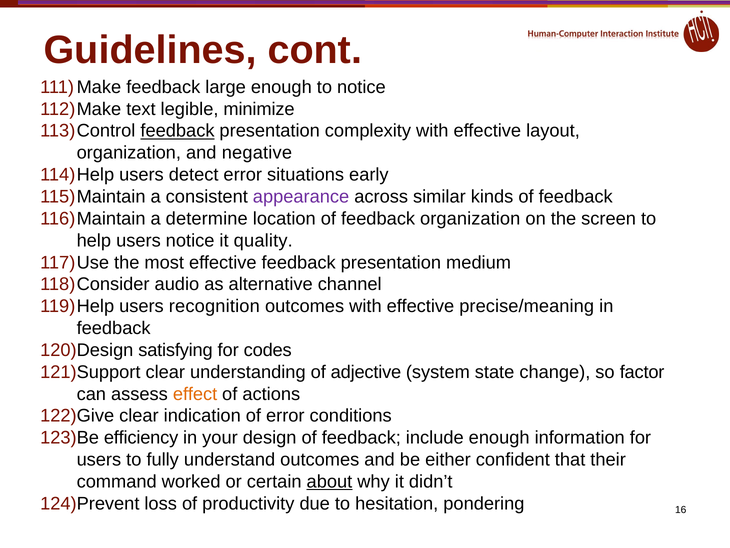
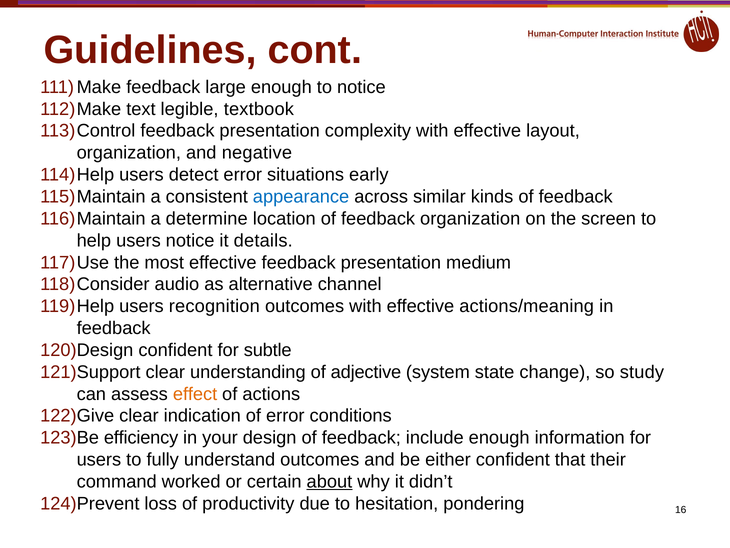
minimize: minimize -> textbook (259, 109)
feedback underline: present -> none (177, 131)
appearance colour: purple -> blue (301, 197)
quality: quality -> details (263, 240)
precise/meaning: precise/meaning -> actions/meaning (527, 306)
satisfying: satisfying -> confident (175, 350)
codes: codes -> subtle (268, 350)
factor: factor -> study (642, 372)
